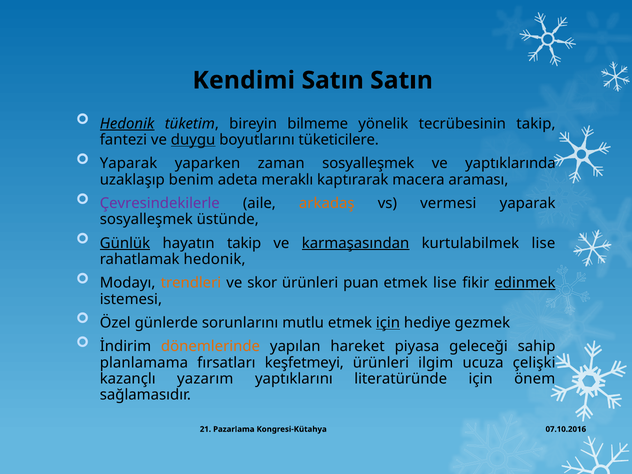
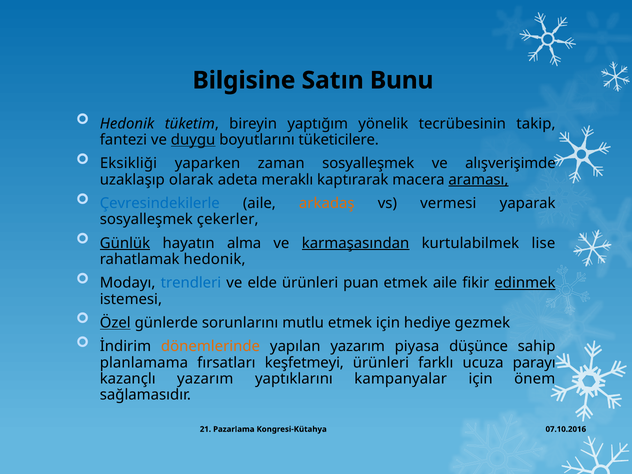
Kendimi: Kendimi -> Bilgisine (244, 80)
Satın Satın: Satın -> Bunu (402, 80)
Hedonik underline: present -> none (127, 124)
bilmeme: bilmeme -> yaptığım (318, 124)
Yaparak: Yaparak -> Eksikliği (129, 164)
yaptıklarında: yaptıklarında -> alışverişimde (510, 164)
benim: benim -> olarak (191, 180)
araması underline: none -> present (478, 180)
Çevresindekilerle colour: purple -> blue (160, 203)
üstünde: üstünde -> çekerler (228, 219)
hayatın takip: takip -> alma (244, 243)
trendleri colour: orange -> blue (191, 283)
skor: skor -> elde (262, 283)
etmek lise: lise -> aile (445, 283)
Özel underline: none -> present (115, 323)
için underline: present -> none (388, 323)
yapılan hareket: hareket -> yazarım (358, 346)
geleceği: geleceği -> düşünce (479, 346)
ilgim: ilgim -> farklı (436, 363)
çelişki: çelişki -> parayı (534, 363)
literatüründe: literatüründe -> kampanyalar (401, 379)
